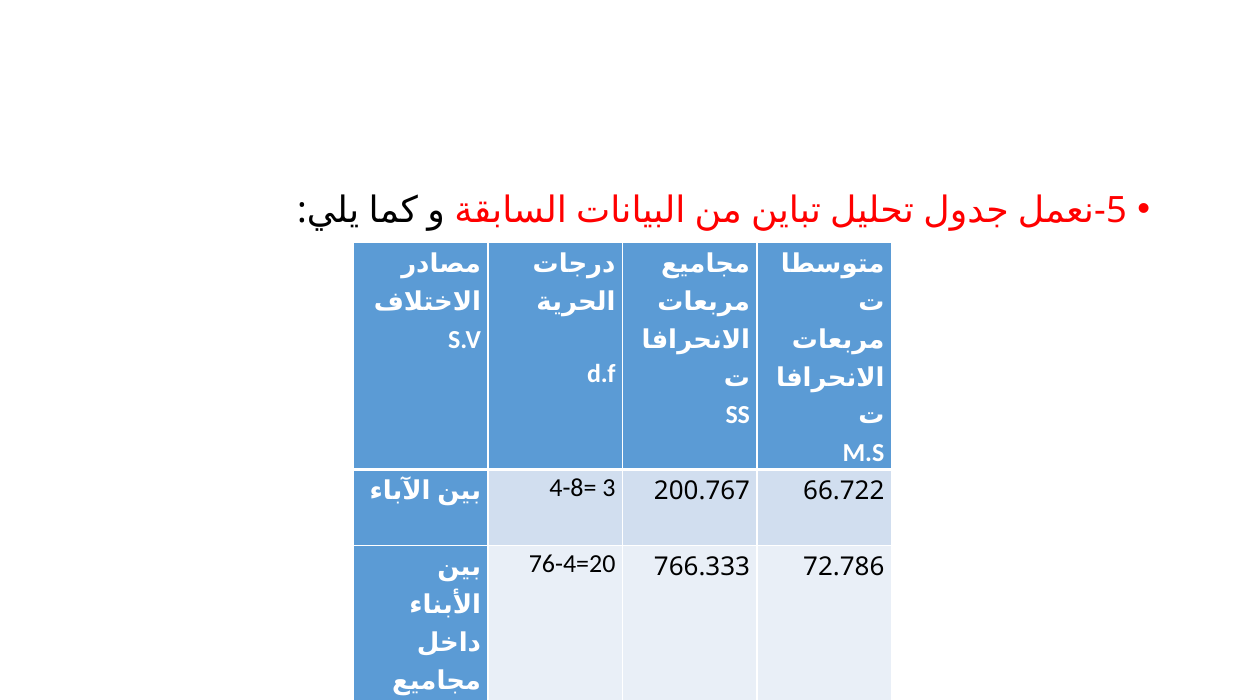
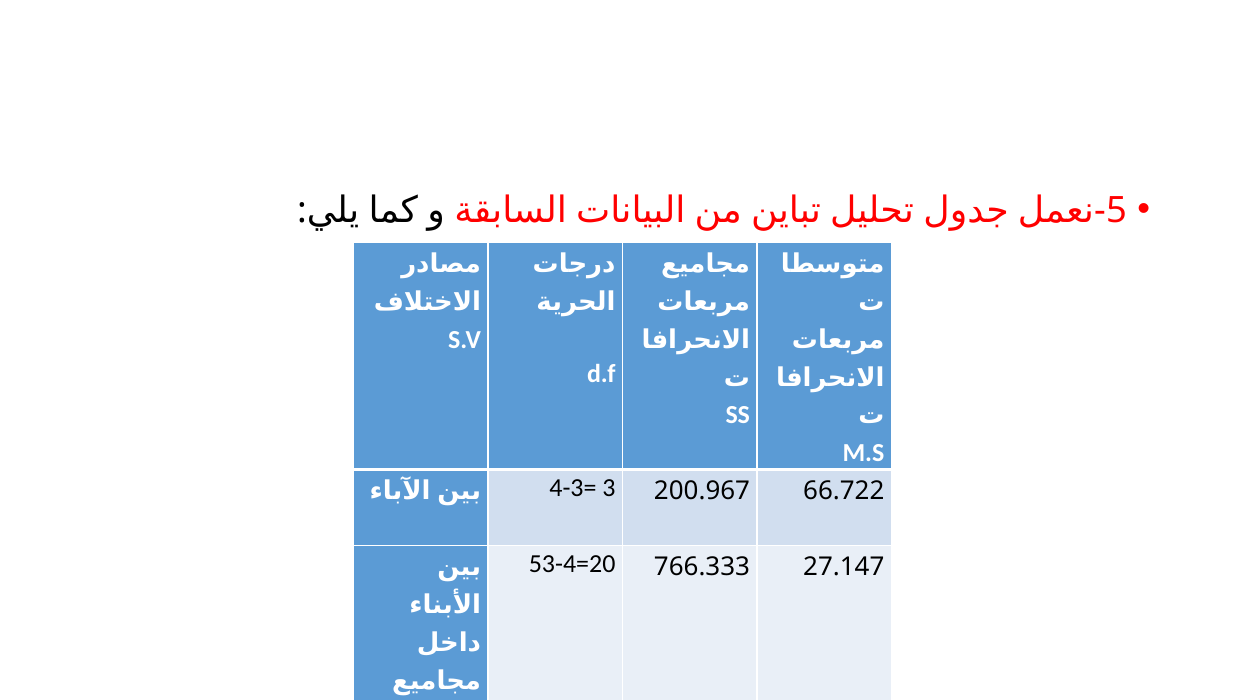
4-8=: 4-8= -> 4-3= (573, 488)
200.767: 200.767 -> 200.967 (702, 492)
76-4=20: 76-4=20 -> 53-4=20 (572, 564)
72.786: 72.786 -> 27.147 (844, 567)
